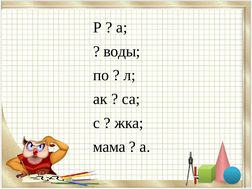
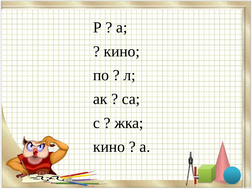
воды: воды -> кино (122, 51)
мама: мама -> кино (109, 147)
